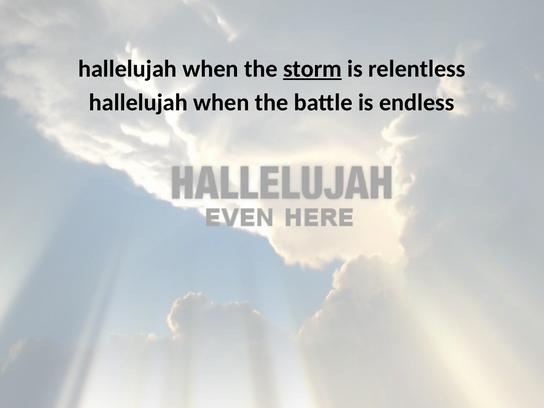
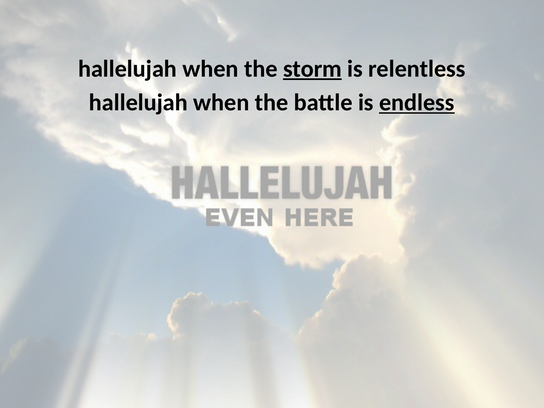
endless underline: none -> present (417, 103)
